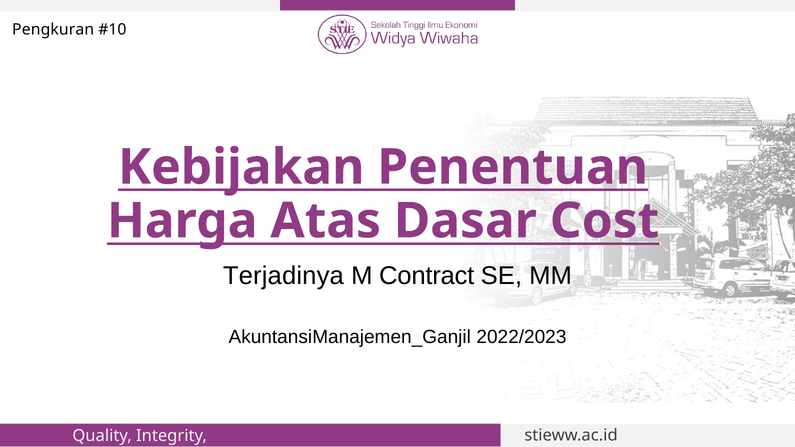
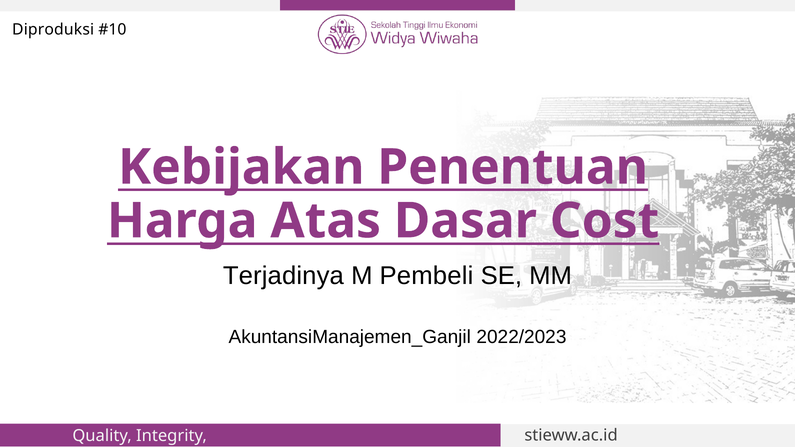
Pengkuran: Pengkuran -> Diproduksi (53, 29)
Contract: Contract -> Pembeli (426, 276)
